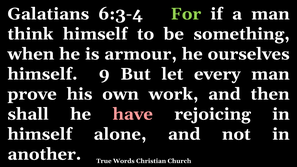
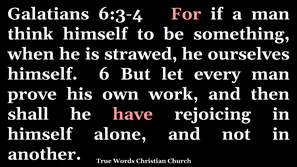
For colour: light green -> pink (186, 14)
armour: armour -> strawed (141, 54)
9: 9 -> 6 (104, 74)
